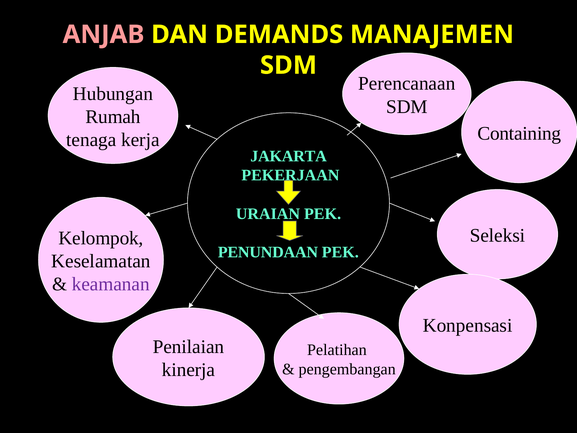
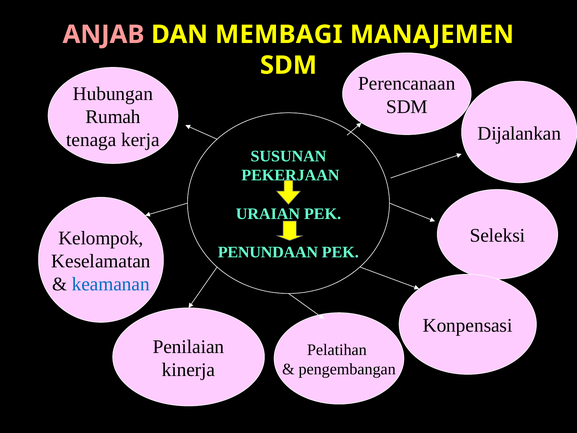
DEMANDS: DEMANDS -> MEMBAGI (279, 34)
Containing: Containing -> Dijalankan (519, 133)
JAKARTA: JAKARTA -> SUSUNAN (288, 156)
keamanan colour: purple -> blue (111, 284)
